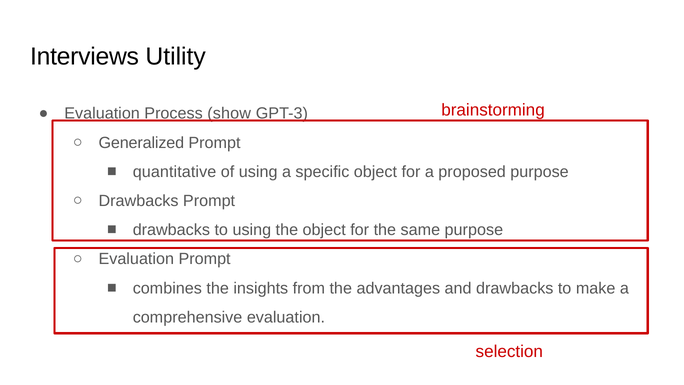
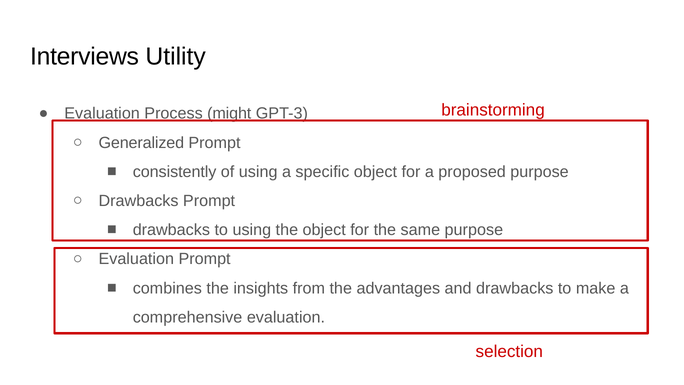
show: show -> might (229, 114)
quantitative: quantitative -> consistently (175, 172)
